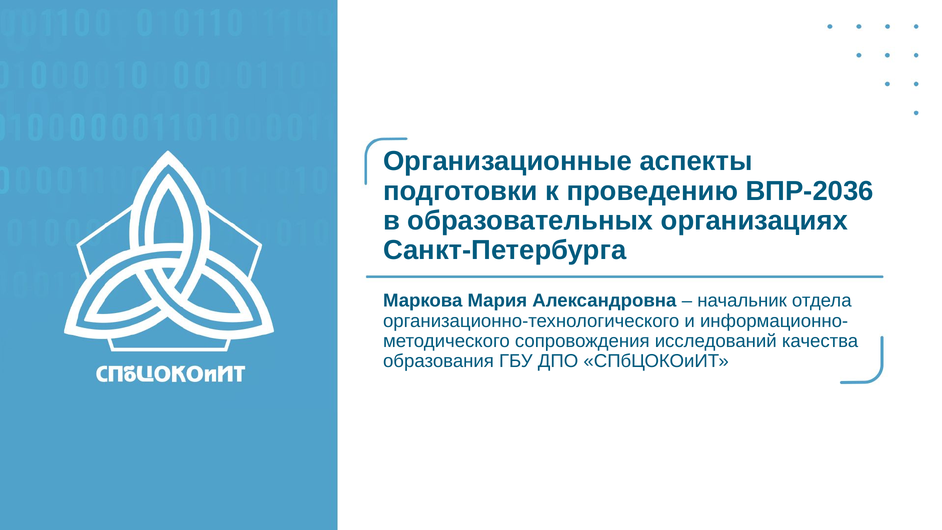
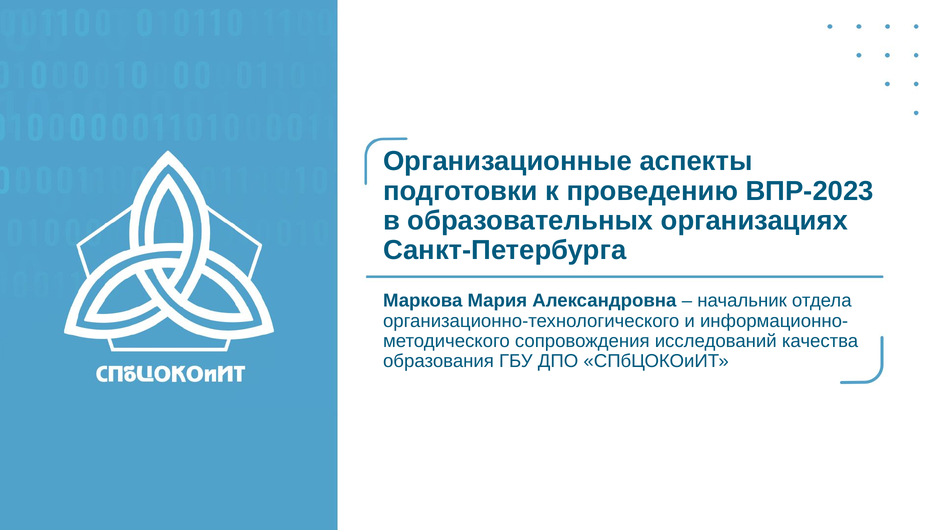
ВПР-2036: ВПР-2036 -> ВПР-2023 (810, 191)
